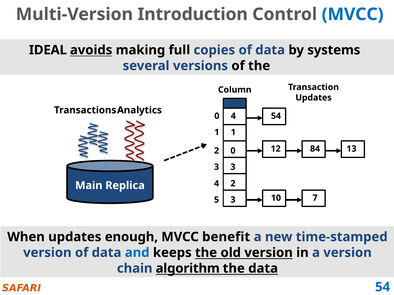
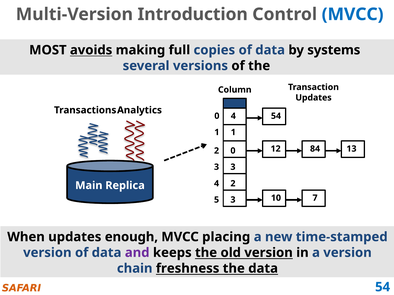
IDEAL: IDEAL -> MOST (48, 50)
benefit: benefit -> placing (226, 237)
and colour: blue -> purple (137, 253)
algorithm: algorithm -> freshness (188, 269)
